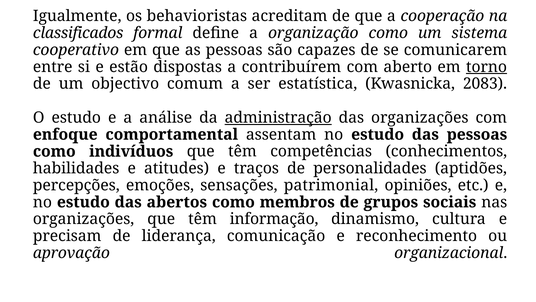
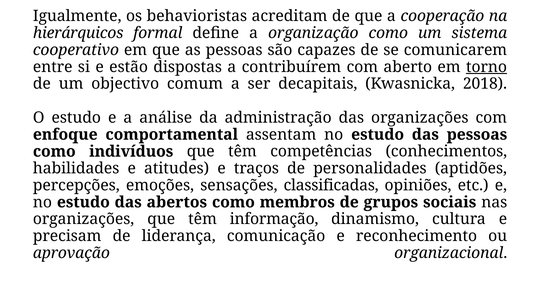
classificados: classificados -> hierárquicos (78, 33)
estatística: estatística -> decapitais (318, 84)
2083: 2083 -> 2018 (485, 84)
administração underline: present -> none (278, 117)
patrimonial: patrimonial -> classificadas (331, 185)
